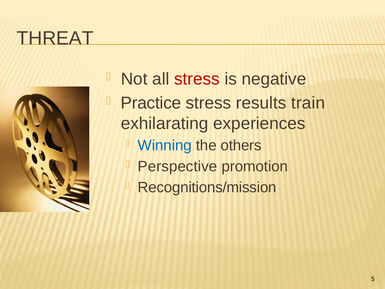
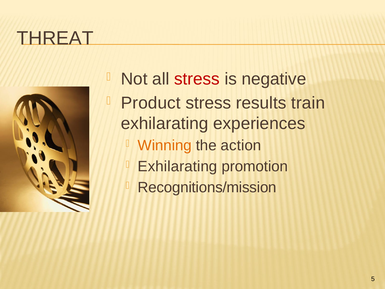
Practice: Practice -> Product (151, 103)
Winning colour: blue -> orange (165, 145)
others: others -> action (241, 145)
Perspective: Perspective -> Exhilarating (178, 166)
